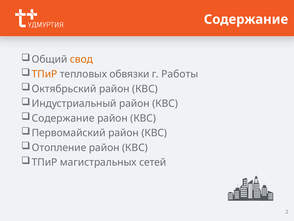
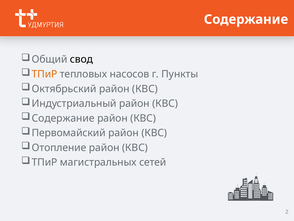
свод colour: orange -> black (81, 59)
обвязки: обвязки -> насосов (130, 74)
Работы: Работы -> Пункты (180, 74)
